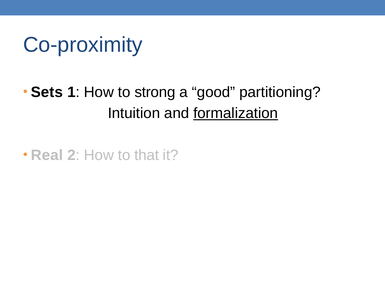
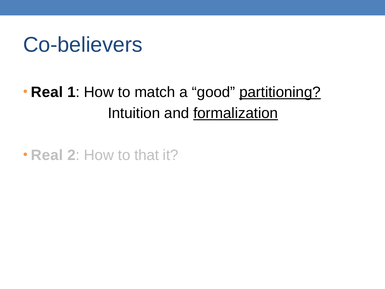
Co-proximity: Co-proximity -> Co-believers (83, 45)
Sets: Sets -> Real (47, 92)
strong: strong -> match (155, 92)
partitioning underline: none -> present (280, 92)
